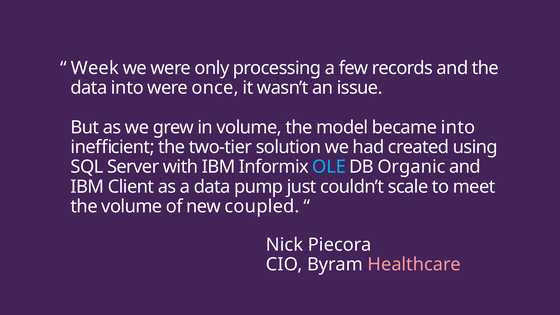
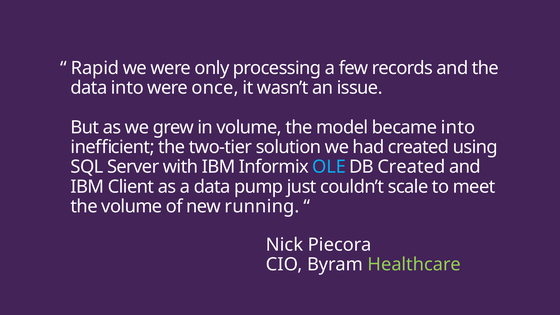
Week: Week -> Rapid (95, 68)
DB Organic: Organic -> Created (411, 167)
coupled: coupled -> running (262, 206)
Healthcare colour: pink -> light green (414, 264)
